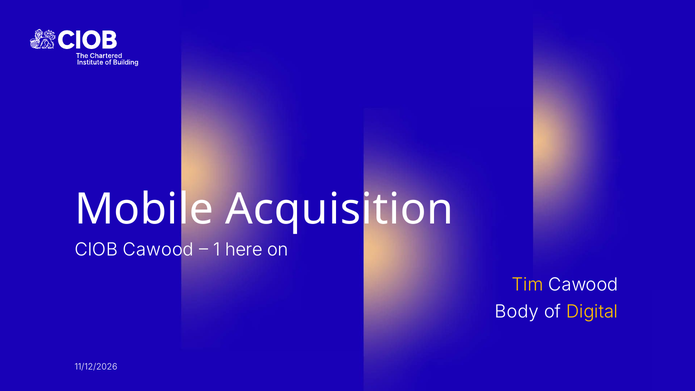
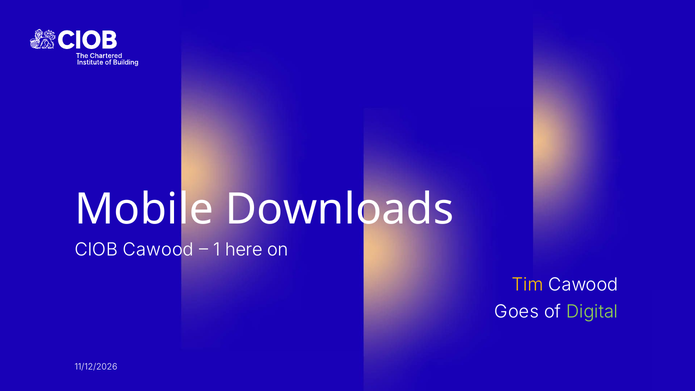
Acquisition: Acquisition -> Downloads (339, 210)
Body: Body -> Goes (517, 312)
Digital colour: yellow -> light green (592, 312)
